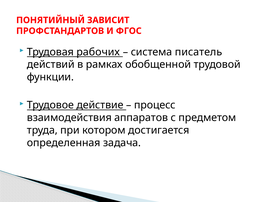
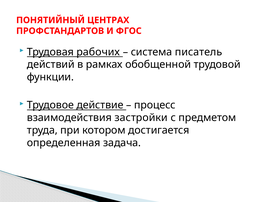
ЗАВИСИТ: ЗАВИСИТ -> ЦЕНТРАХ (108, 20)
аппаратов: аппаратов -> застройки (141, 118)
